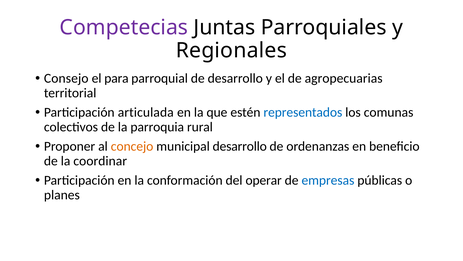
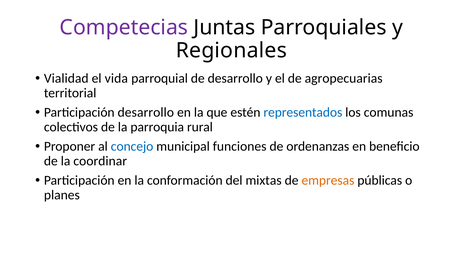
Consejo: Consejo -> Vialidad (66, 78)
para: para -> vida (116, 78)
Participación articulada: articulada -> desarrollo (146, 112)
concejo colour: orange -> blue (132, 146)
municipal desarrollo: desarrollo -> funciones (240, 146)
operar: operar -> mixtas (264, 180)
empresas colour: blue -> orange (328, 180)
